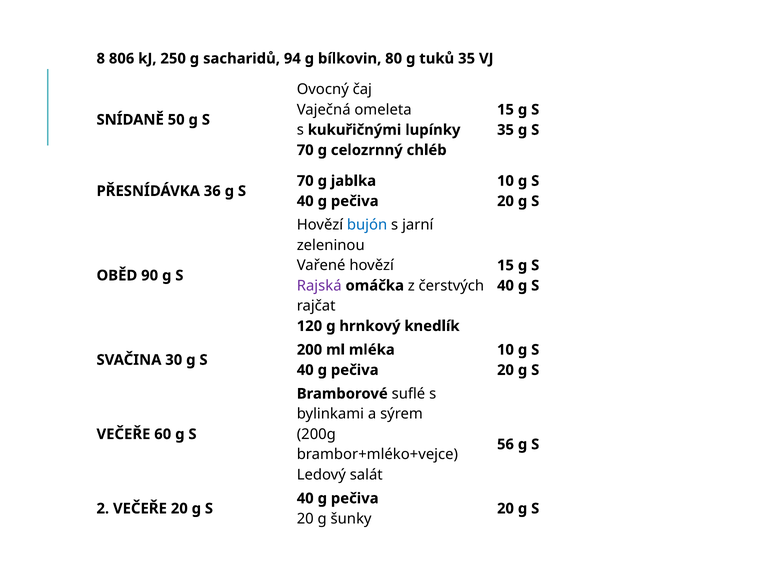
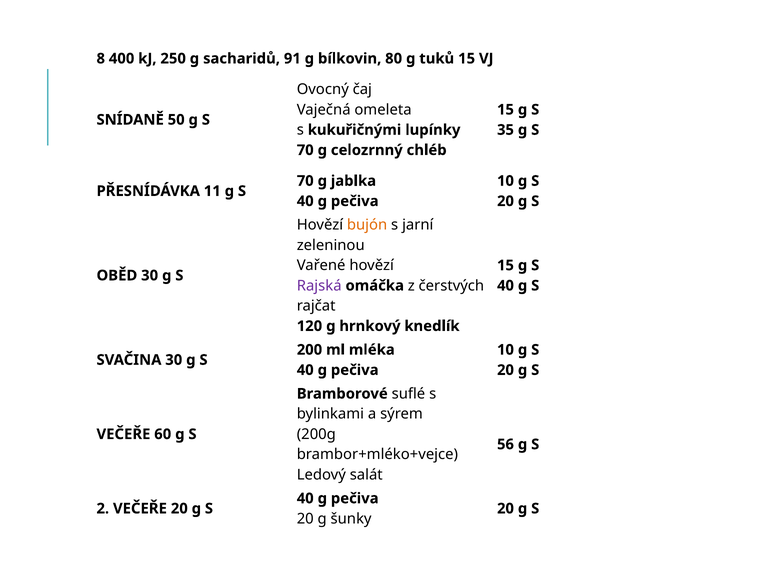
806: 806 -> 400 (122, 58)
94: 94 -> 91 (292, 58)
tuků 35: 35 -> 15 (467, 58)
36: 36 -> 11 (212, 191)
bujón colour: blue -> orange (367, 225)
OBĚD 90: 90 -> 30 (150, 275)
